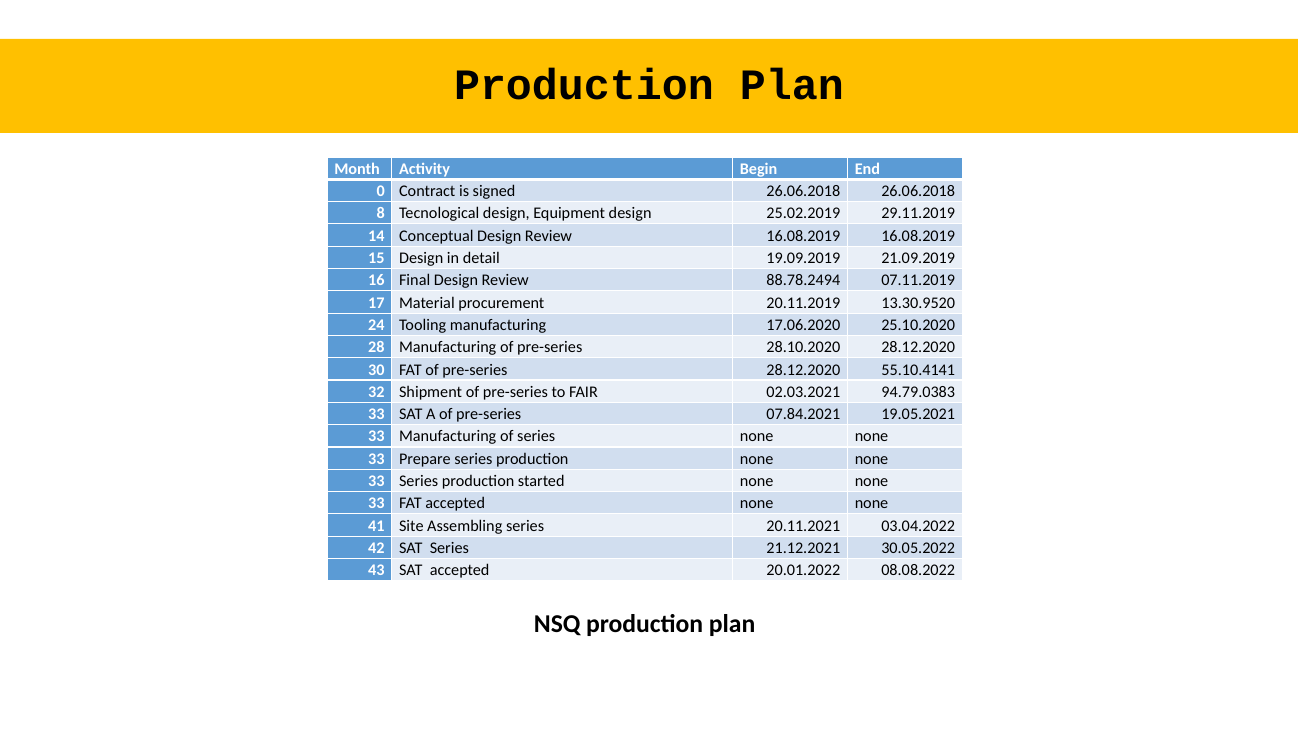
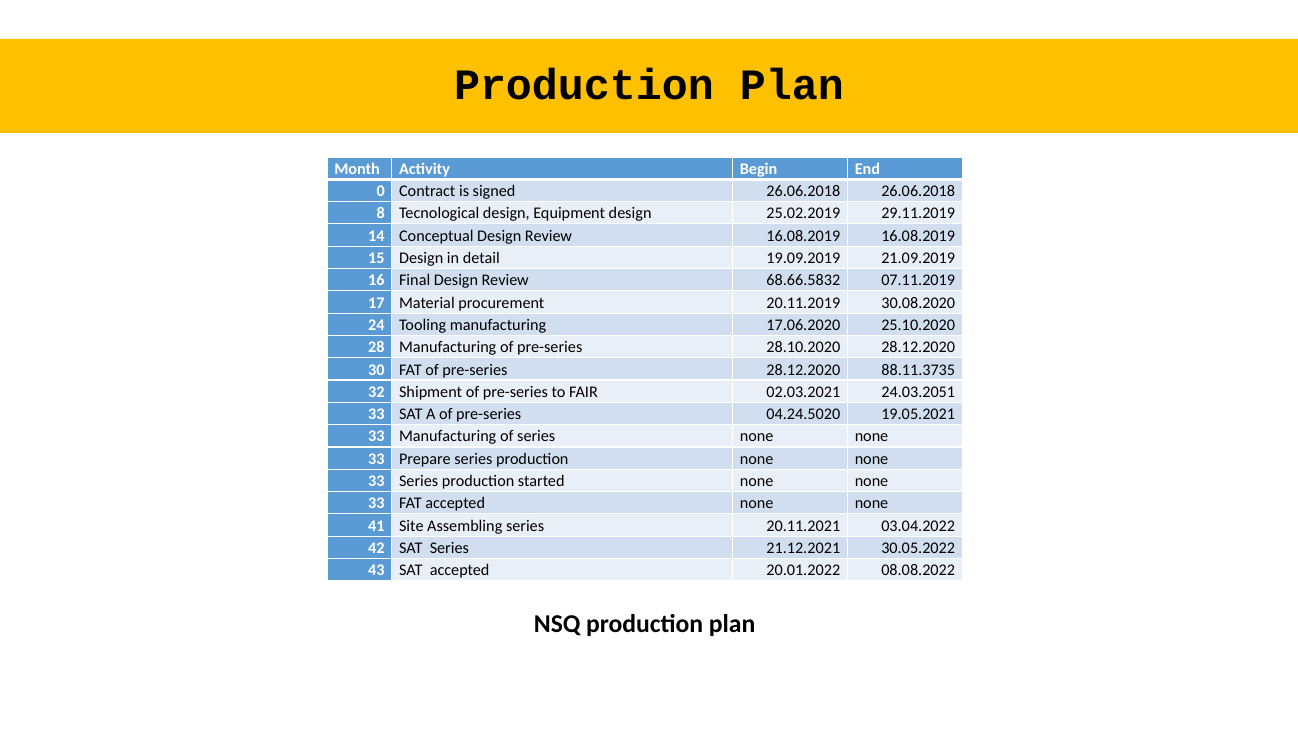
88.78.2494: 88.78.2494 -> 68.66.5832 (803, 281)
13.30.9520: 13.30.9520 -> 30.08.2020 (918, 303)
55.10.4141: 55.10.4141 -> 88.11.3735 (918, 370)
94.79.0383: 94.79.0383 -> 24.03.2051 (918, 392)
07.84.2021: 07.84.2021 -> 04.24.5020 (803, 414)
